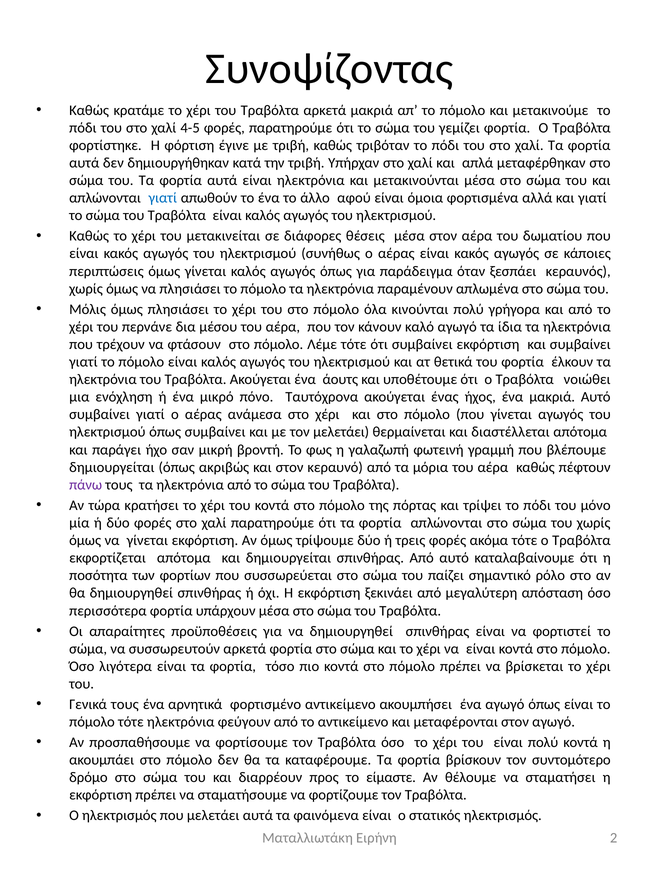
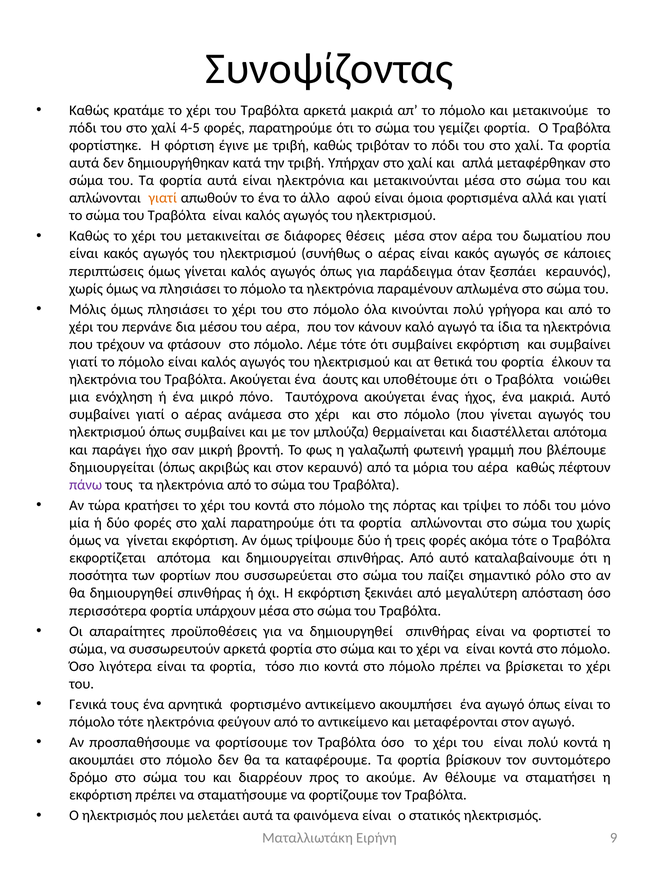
γιατί colour: blue -> orange (163, 198)
τον μελετάει: μελετάει -> μπλούζα (341, 432)
είμαστε: είμαστε -> ακούμε (391, 778)
2: 2 -> 9 (614, 839)
